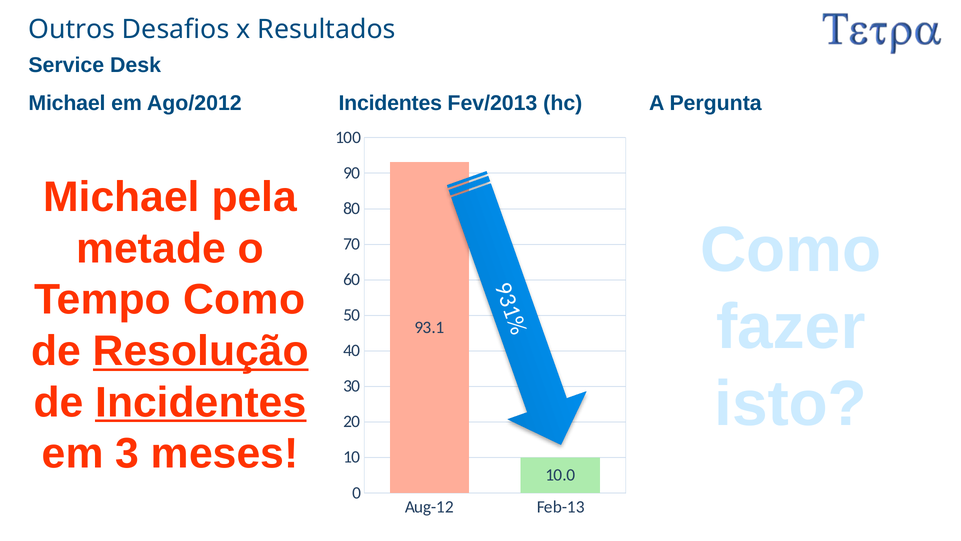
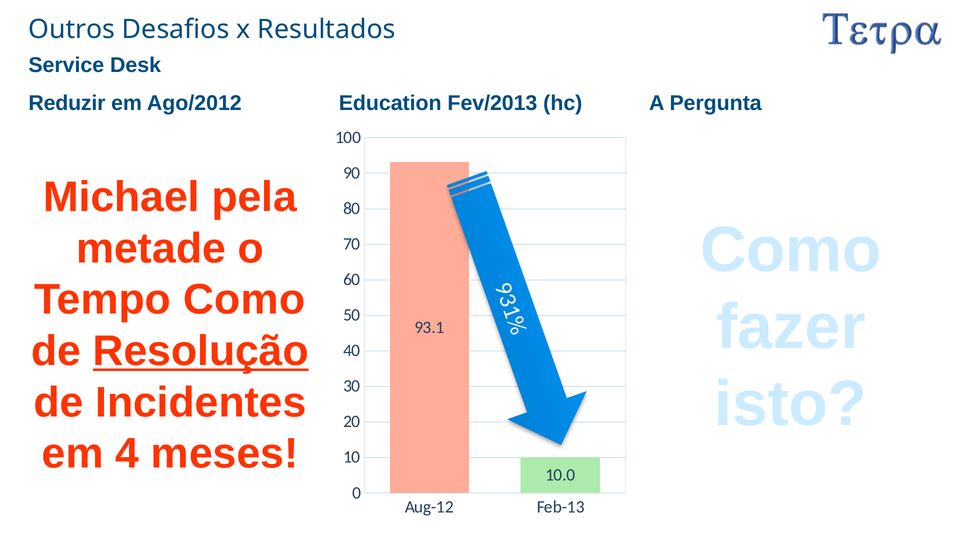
Michael: Michael -> Reduzir (67, 103)
Ago/2012 Incidentes: Incidentes -> Education (390, 103)
Incidentes underline: present -> none (201, 402)
em 3: 3 -> 4 (127, 453)
